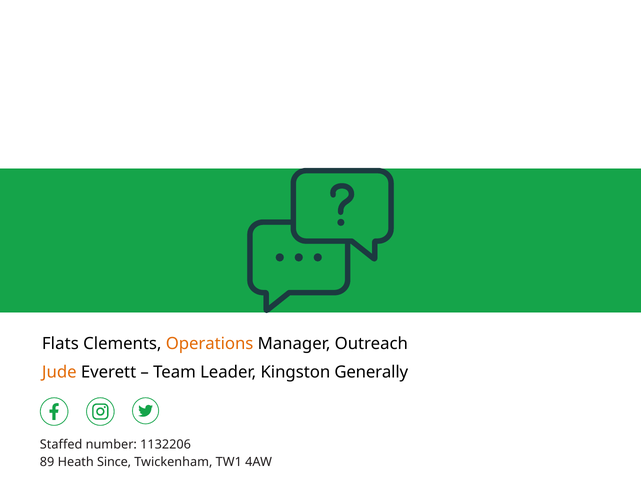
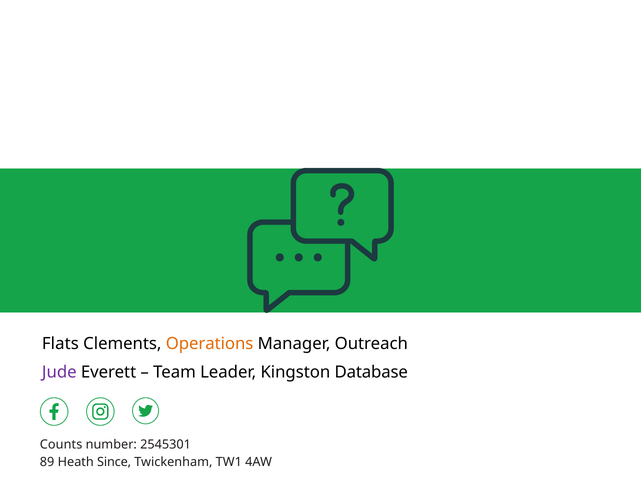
Jude colour: orange -> purple (59, 372)
Generally: Generally -> Database (371, 372)
Staffed: Staffed -> Counts (61, 444)
1132206: 1132206 -> 2545301 (166, 444)
